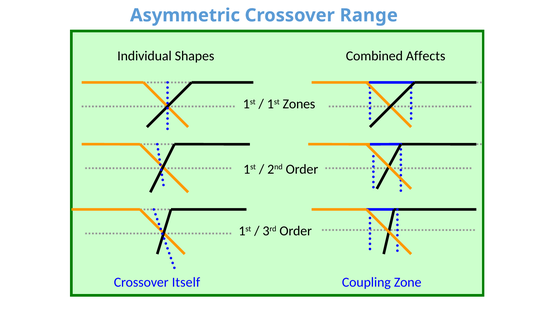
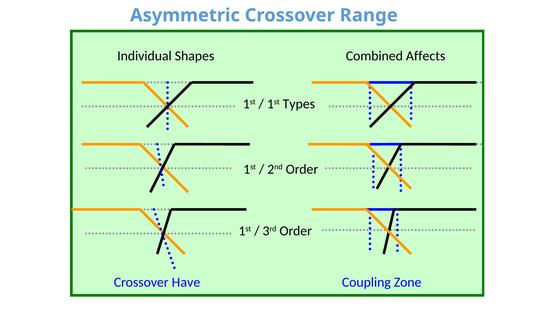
Zones: Zones -> Types (299, 104)
Itself: Itself -> Have (186, 282)
